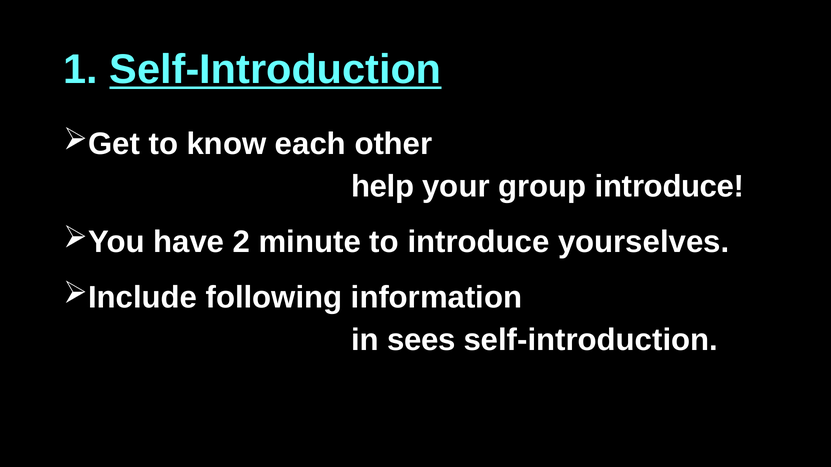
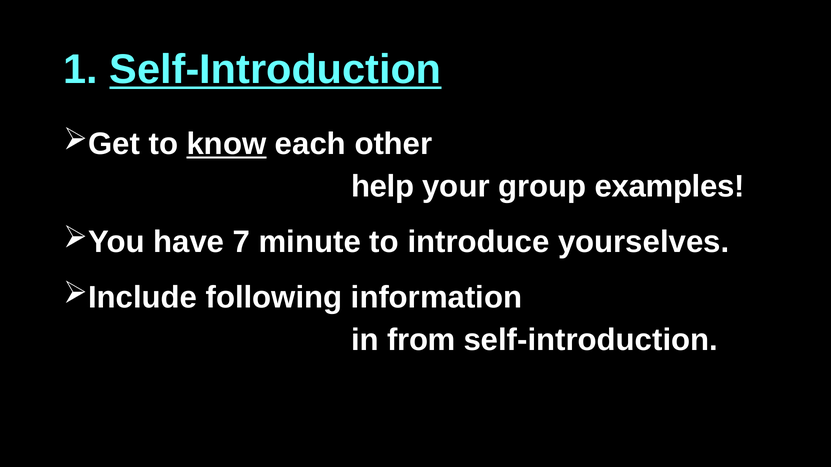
know underline: none -> present (226, 144)
group introduce: introduce -> examples (670, 187)
2: 2 -> 7 (241, 242)
sees: sees -> from (421, 340)
